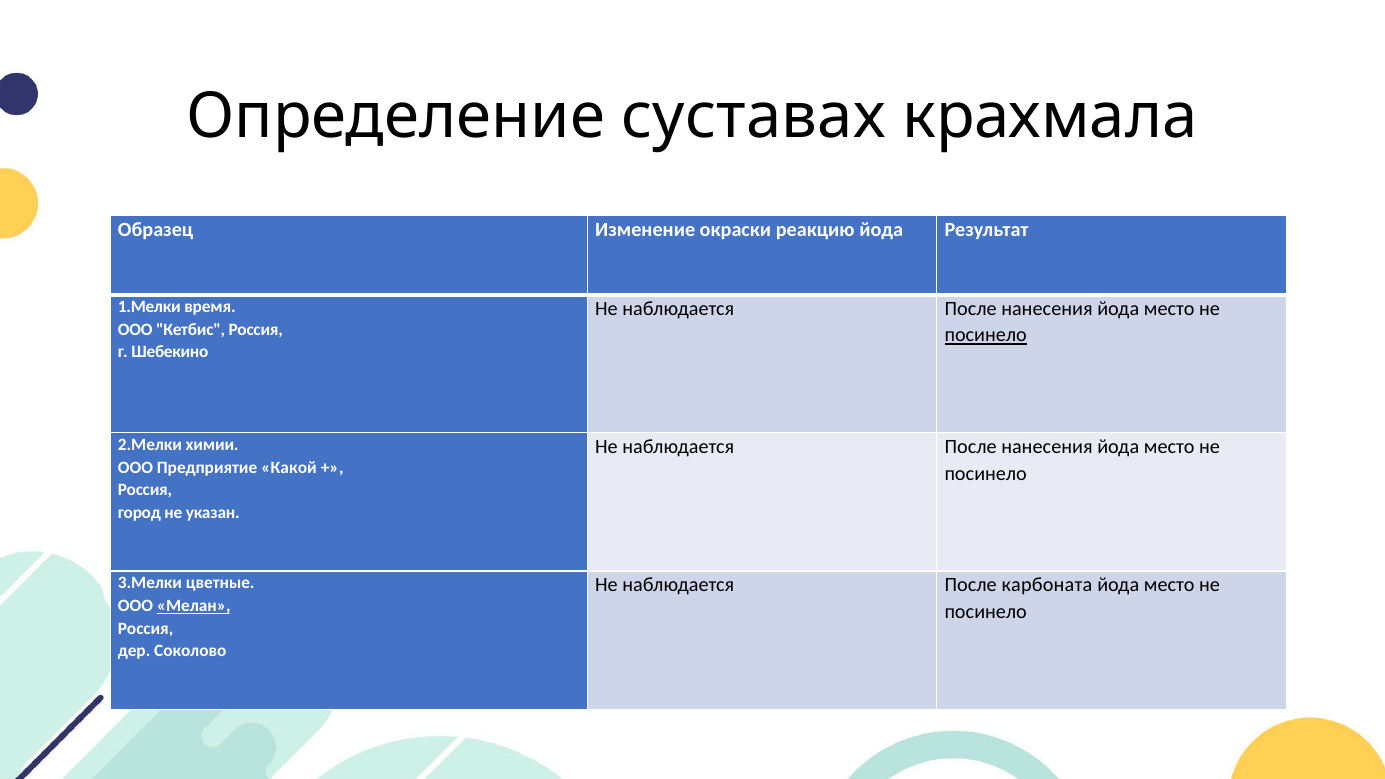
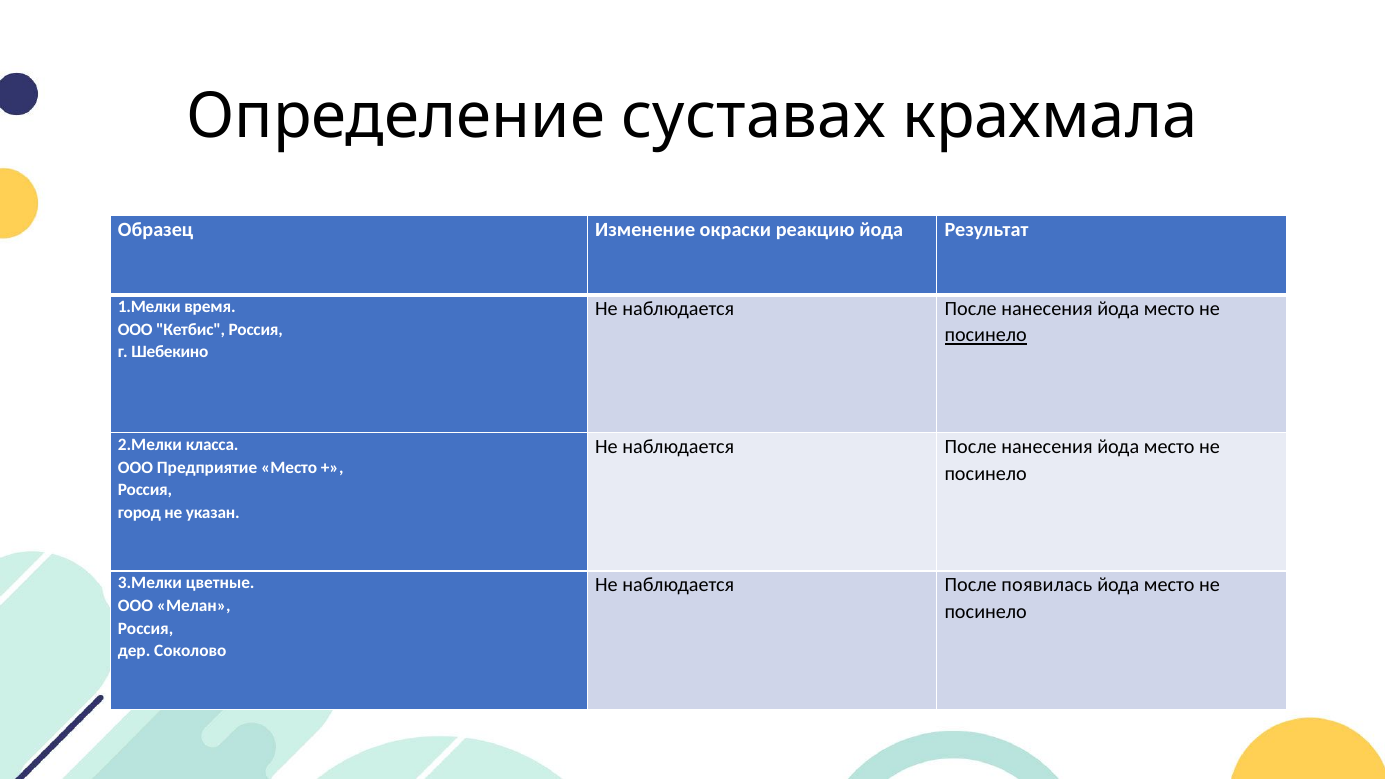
химии: химии -> класса (212, 445)
Предприятие Какой: Какой -> Место (289, 468)
карбоната: карбоната -> появилась (1047, 585)
Мелан underline: present -> none (194, 606)
